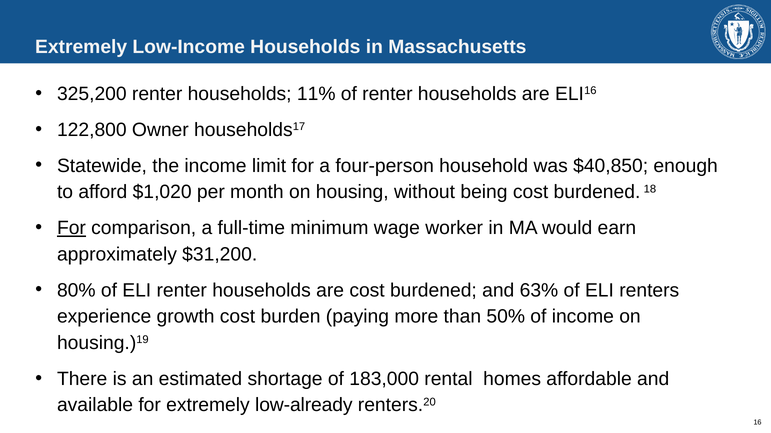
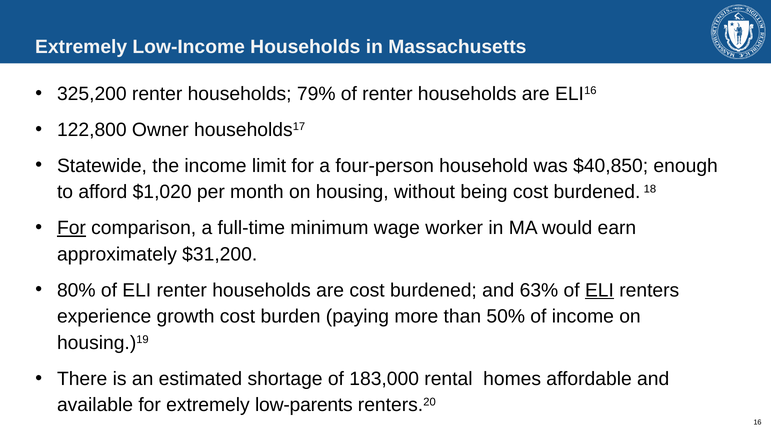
11%: 11% -> 79% (316, 94)
ELI underline: none -> present (599, 291)
low-already: low-already -> low-parents (304, 406)
